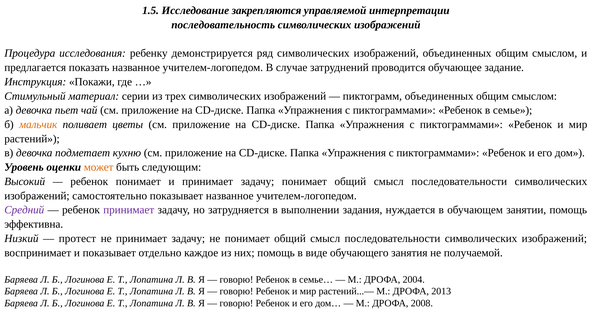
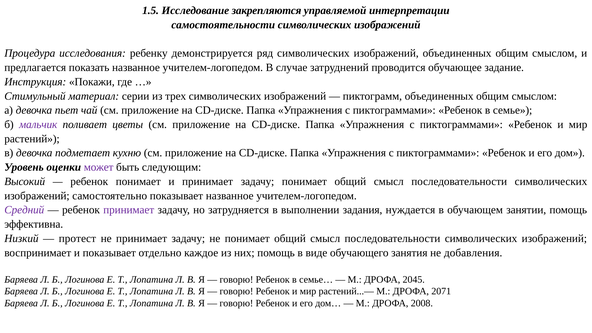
последовательность: последовательность -> самостоятельности (223, 25)
мальчик colour: orange -> purple (38, 125)
может colour: orange -> purple (99, 167)
получаемой: получаемой -> добавления (473, 253)
2004: 2004 -> 2045 (414, 279)
2013: 2013 -> 2071 (441, 291)
